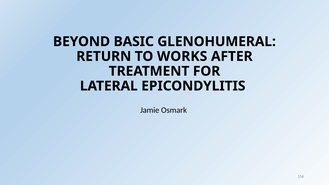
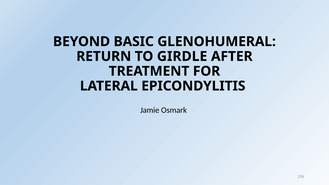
WORKS: WORKS -> GIRDLE (182, 56)
